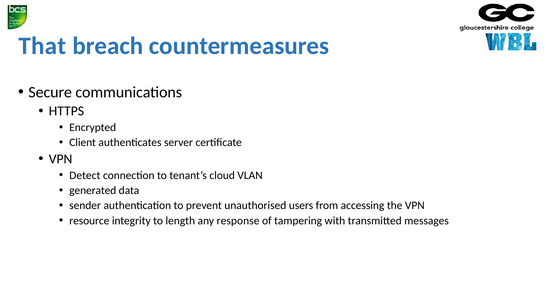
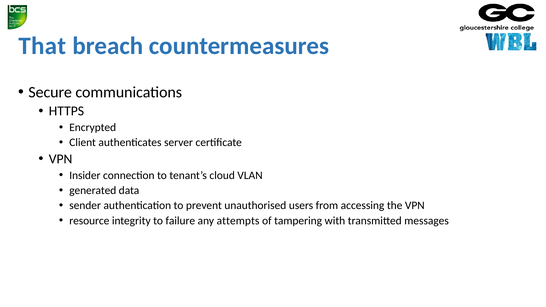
Detect: Detect -> Insider (85, 175)
length: length -> failure (180, 221)
response: response -> attempts (238, 221)
